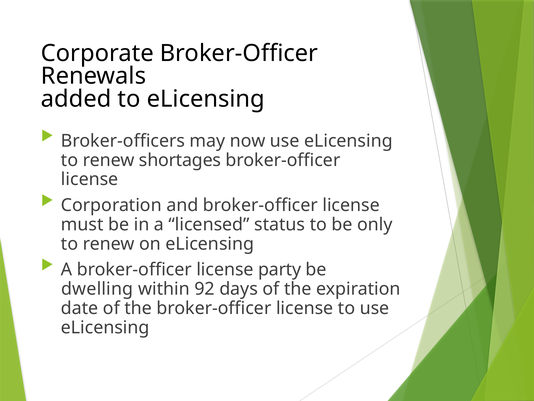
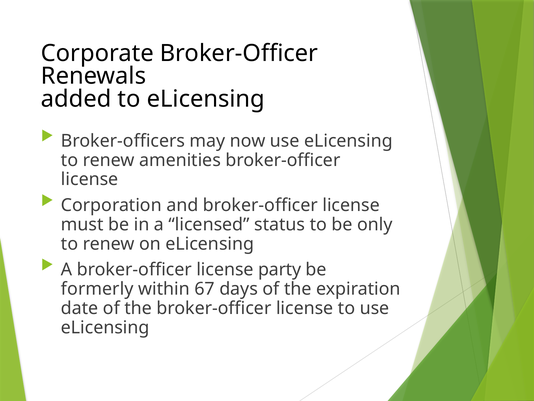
shortages: shortages -> amenities (180, 160)
dwelling: dwelling -> formerly (97, 289)
92: 92 -> 67 (205, 289)
